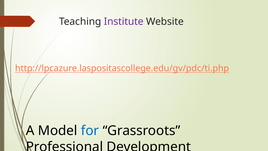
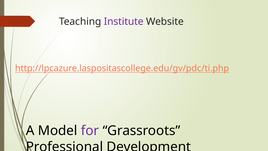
for colour: blue -> purple (90, 130)
